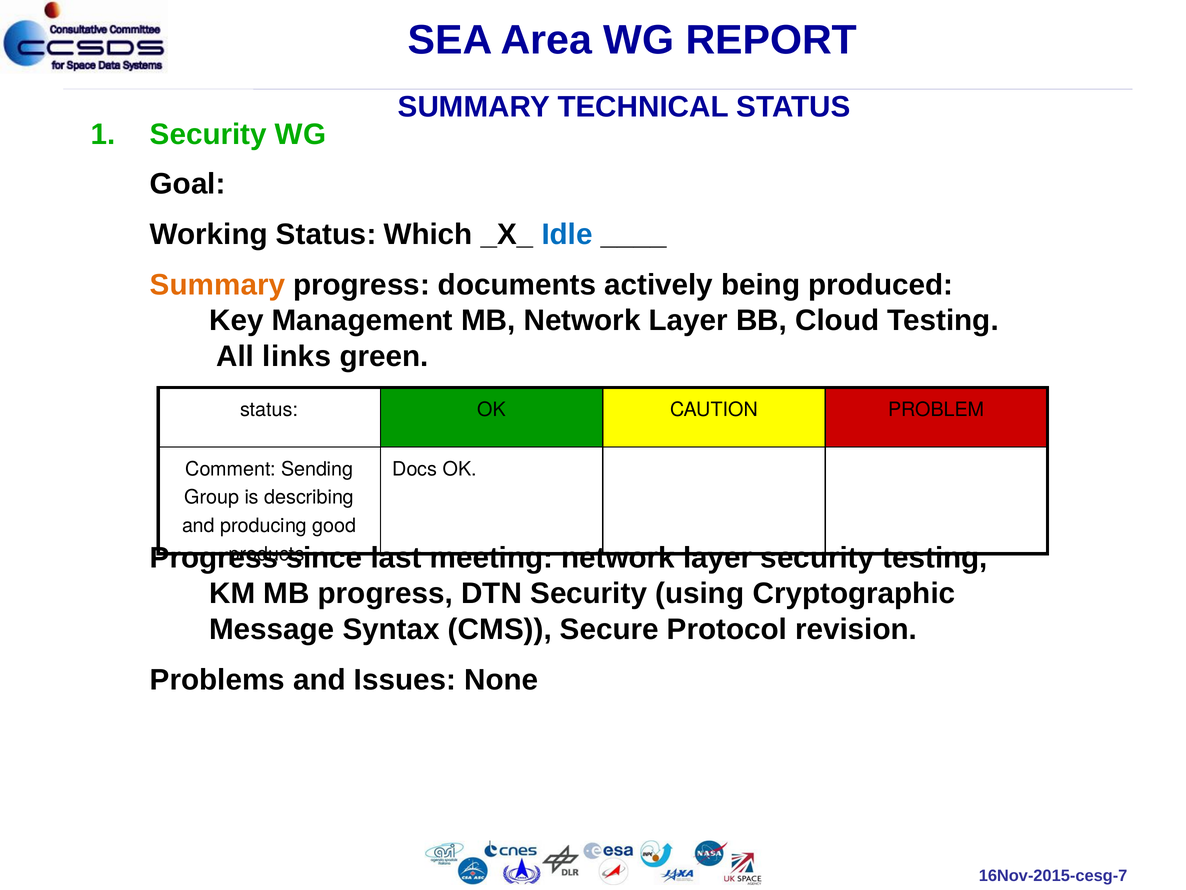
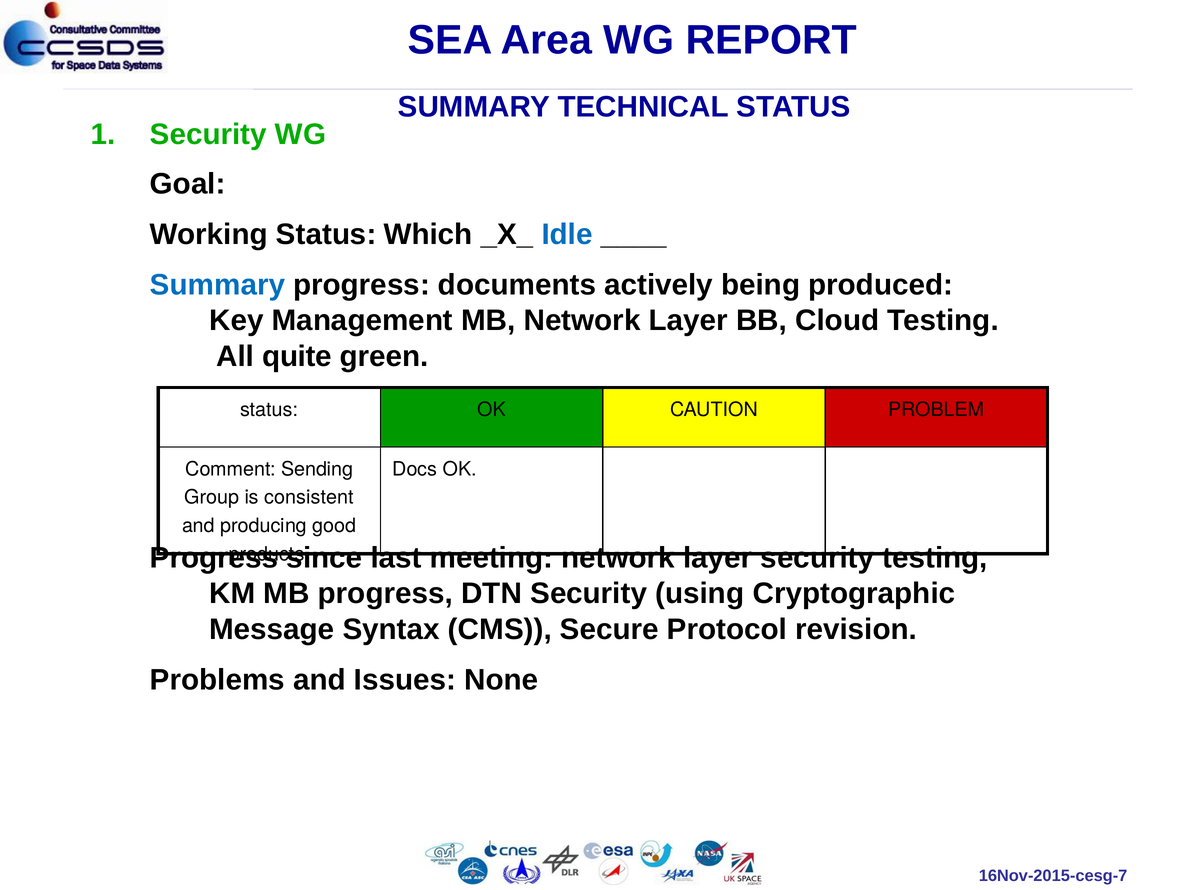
Summary colour: orange -> blue (218, 285)
links: links -> quite (297, 356)
describing: describing -> consistent (309, 497)
